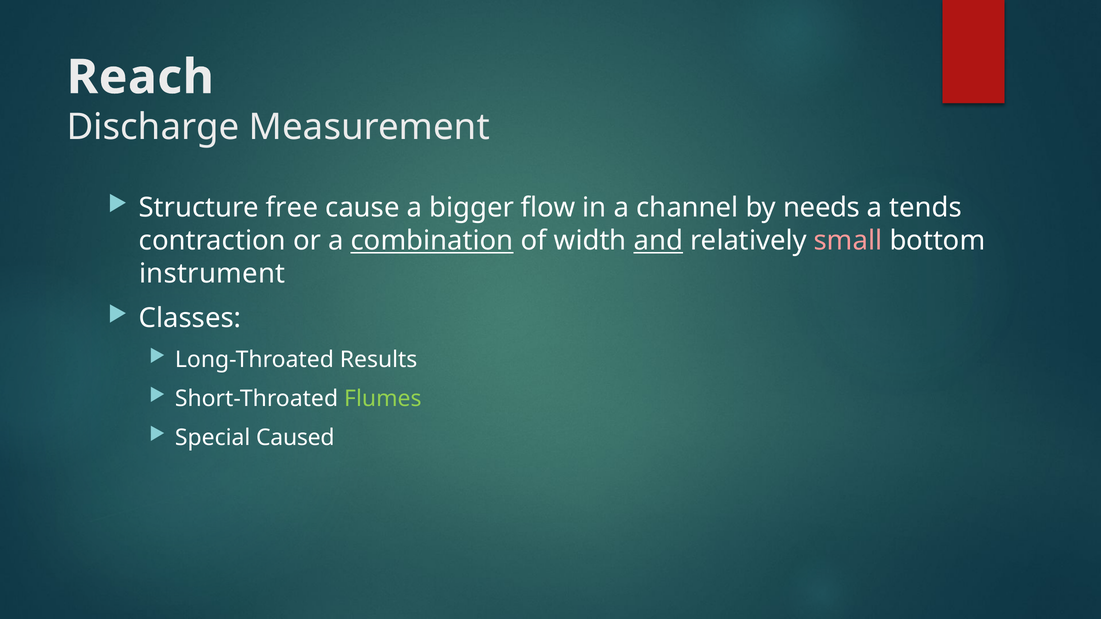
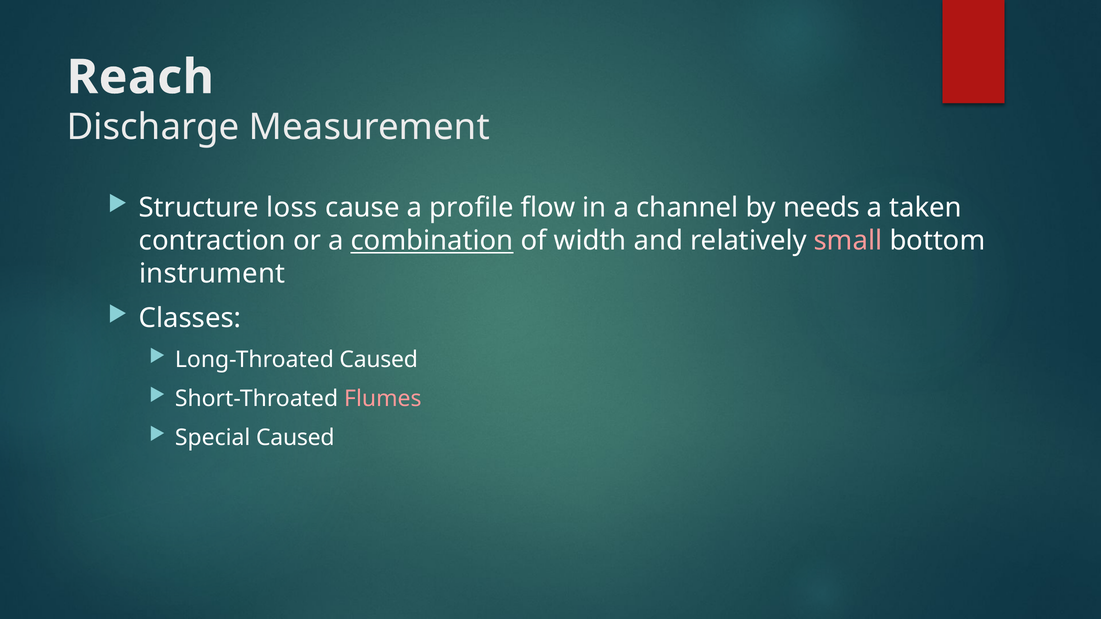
free: free -> loss (292, 208)
bigger: bigger -> profile (472, 208)
tends: tends -> taken (926, 208)
and underline: present -> none (658, 241)
Long-Throated Results: Results -> Caused (379, 360)
Flumes colour: light green -> pink (383, 399)
